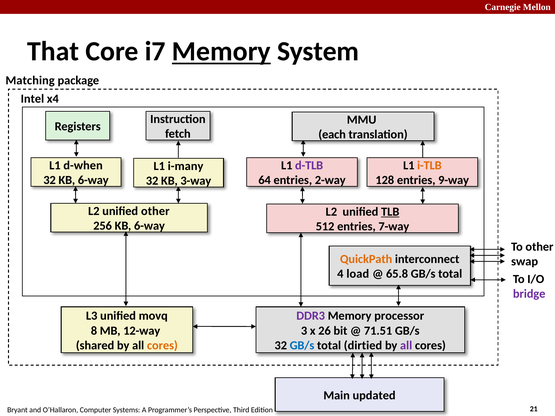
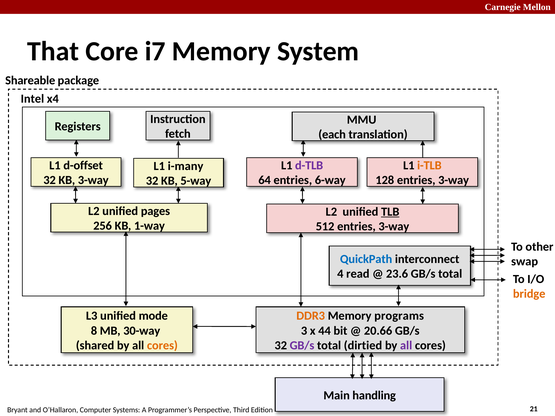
Memory underline: present -> none (221, 51)
Matching: Matching -> Shareable (30, 80)
d-when: d-when -> d-offset (83, 166)
32 KB 6-way: 6-way -> 3-way (93, 180)
2-way: 2-way -> 6-way (330, 180)
128 entries 9-way: 9-way -> 3-way (454, 180)
3-way: 3-way -> 5-way (196, 181)
unified other: other -> pages (155, 211)
256 KB 6-way: 6-way -> 1-way (149, 226)
512 entries 7-way: 7-way -> 3-way (394, 227)
QuickPath colour: orange -> blue (366, 259)
load: load -> read (358, 274)
65.8: 65.8 -> 23.6 (397, 274)
bridge colour: purple -> orange (529, 294)
movq: movq -> mode (153, 316)
DDR3 colour: purple -> orange (311, 316)
processor: processor -> programs (399, 316)
12-way: 12-way -> 30-way (142, 331)
26: 26 -> 44 (325, 331)
71.51: 71.51 -> 20.66 (378, 331)
GB/s colour: blue -> purple (302, 346)
updated: updated -> handling (374, 396)
